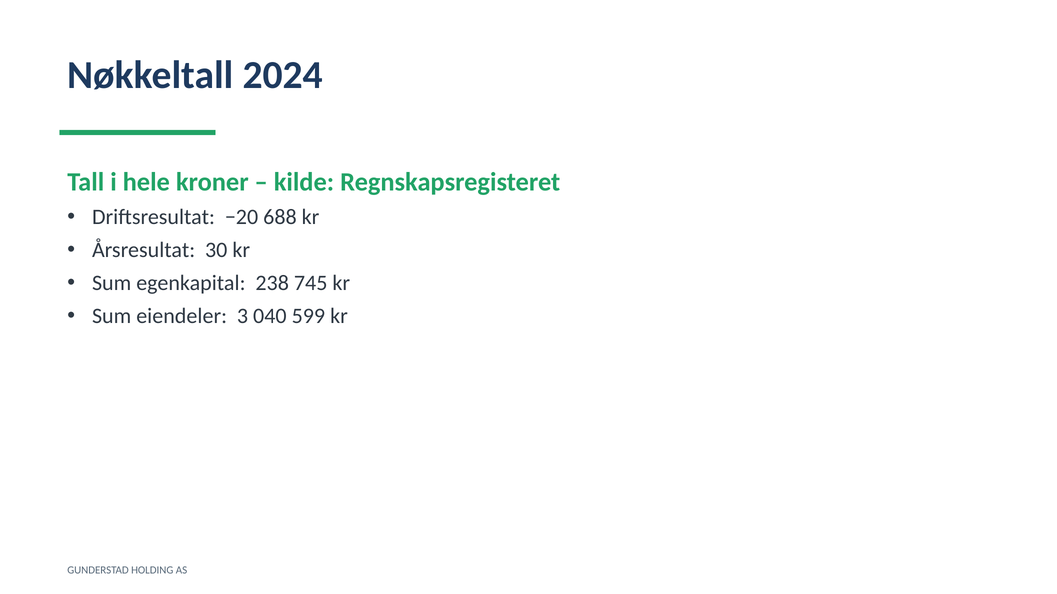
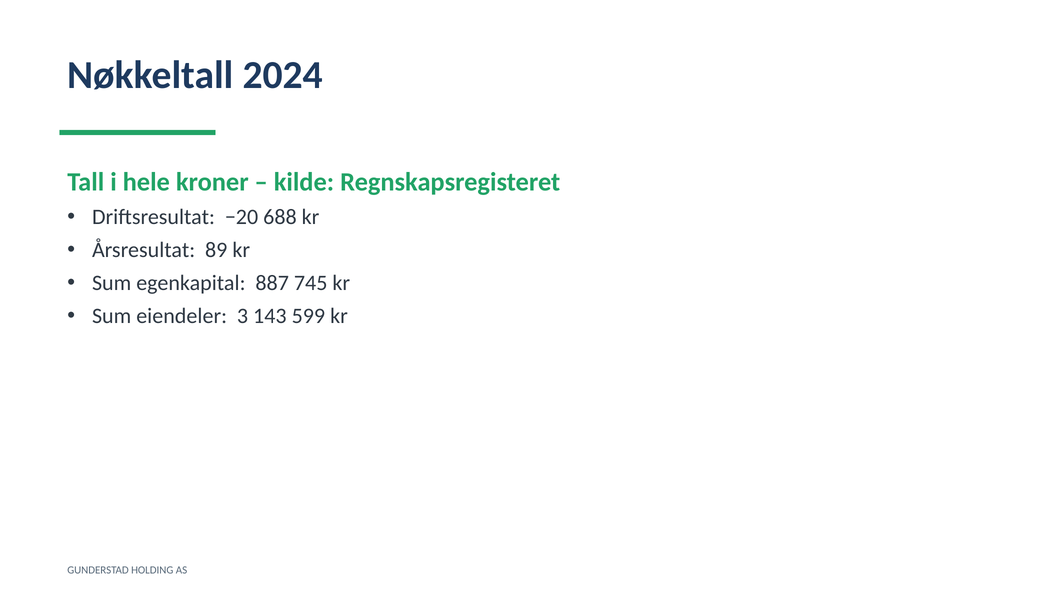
30: 30 -> 89 (216, 250)
238: 238 -> 887 (272, 283)
040: 040 -> 143 (270, 317)
